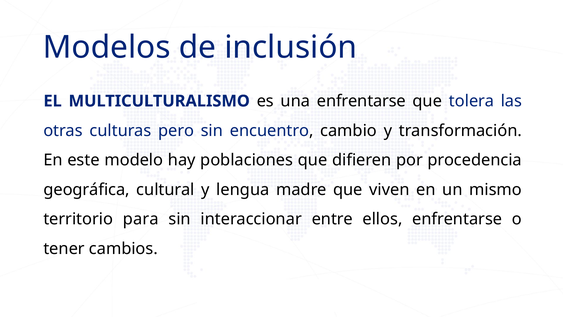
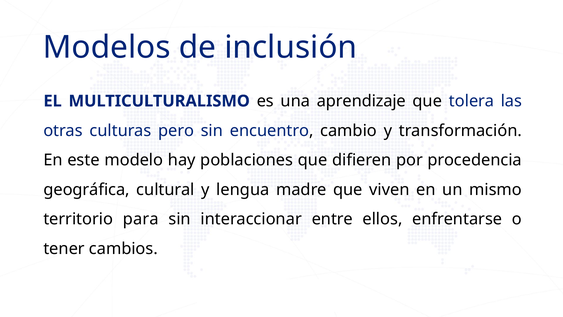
una enfrentarse: enfrentarse -> aprendizaje (361, 101)
